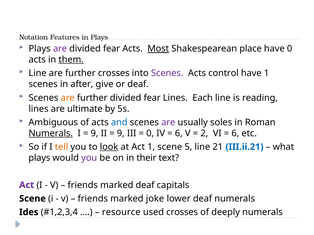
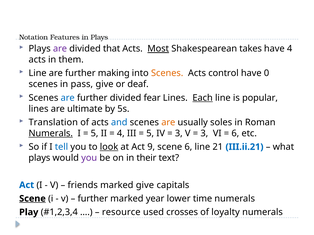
fear: fear -> that (112, 49)
place: place -> takes (251, 49)
have 0: 0 -> 4 (290, 49)
them underline: present -> none (71, 60)
further crosses: crosses -> making (114, 73)
Scenes colour: purple -> orange (167, 73)
have 1: 1 -> 0 (267, 73)
after: after -> pass (82, 84)
are colour: orange -> blue (68, 98)
Each underline: none -> present (203, 98)
reading: reading -> popular (260, 98)
Ambiguous: Ambiguous -> Translation (53, 123)
are colour: purple -> orange (168, 123)
9: 9 -> 5 (95, 134)
9: 9 -> 4 (121, 134)
0: 0 -> 5 (150, 134)
6: 6 -> 3 (179, 134)
2: 2 -> 3 (204, 134)
tell colour: orange -> blue (61, 147)
Act 1: 1 -> 9 (151, 147)
scene 5: 5 -> 6 (188, 147)
Act colour: purple -> blue (27, 185)
marked deaf: deaf -> give (145, 185)
Scene underline: none -> present (32, 199)
friends: friends -> further (93, 199)
joke: joke -> year (155, 199)
lower deaf: deaf -> time (203, 199)
Ides: Ides -> Play (29, 213)
deeply: deeply -> loyalty (226, 213)
